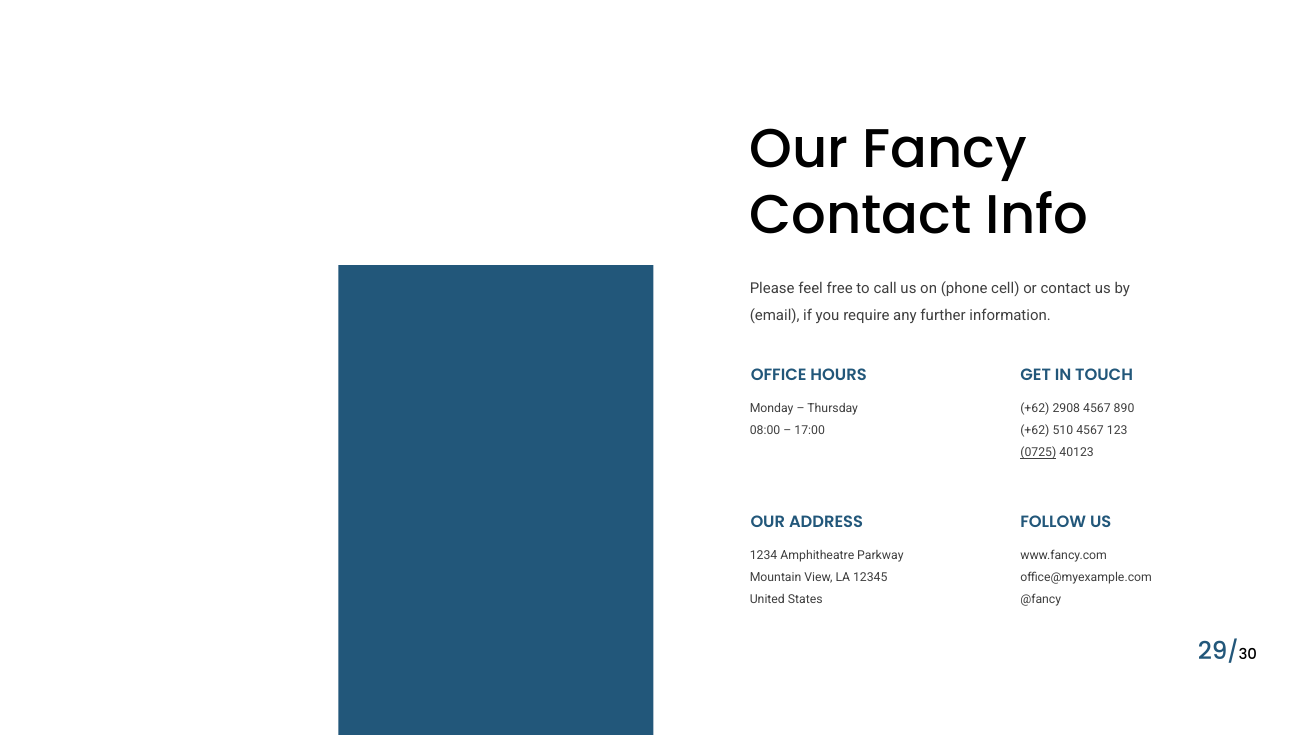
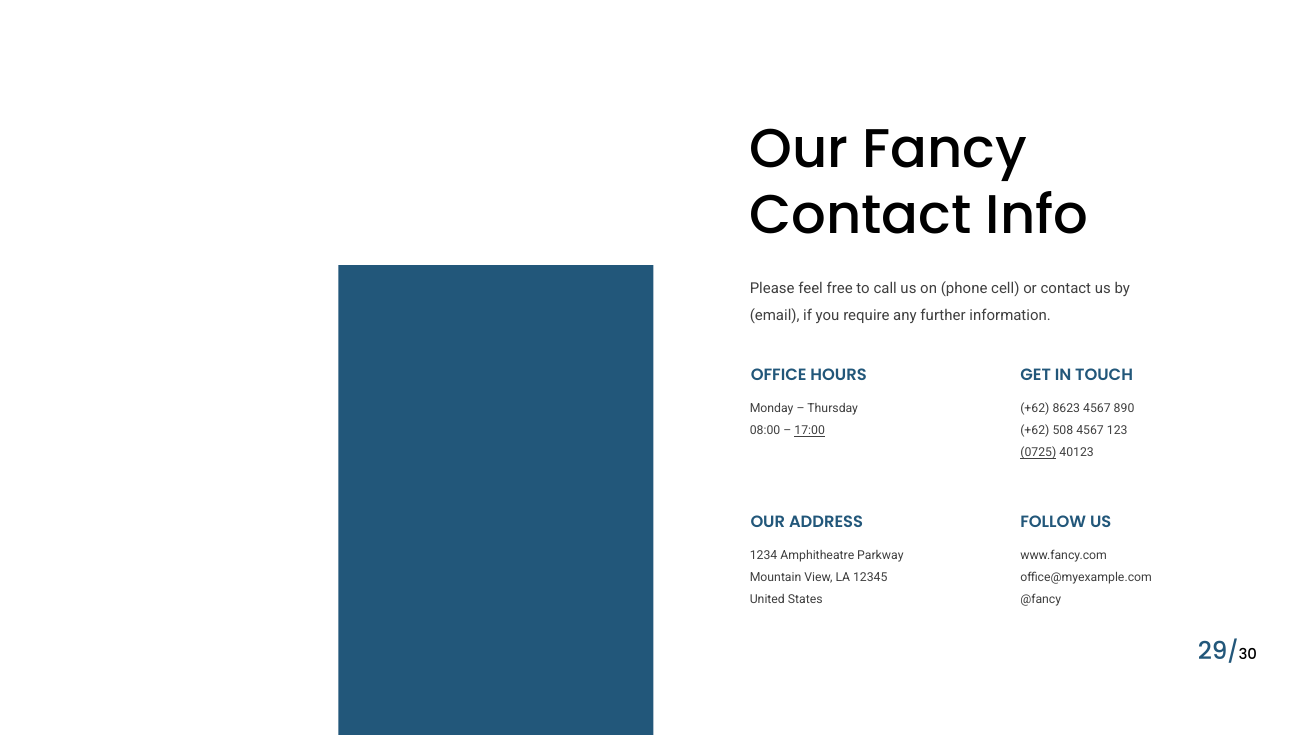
2908: 2908 -> 8623 (1066, 409)
17:00 underline: none -> present (810, 431)
510: 510 -> 508 (1063, 431)
